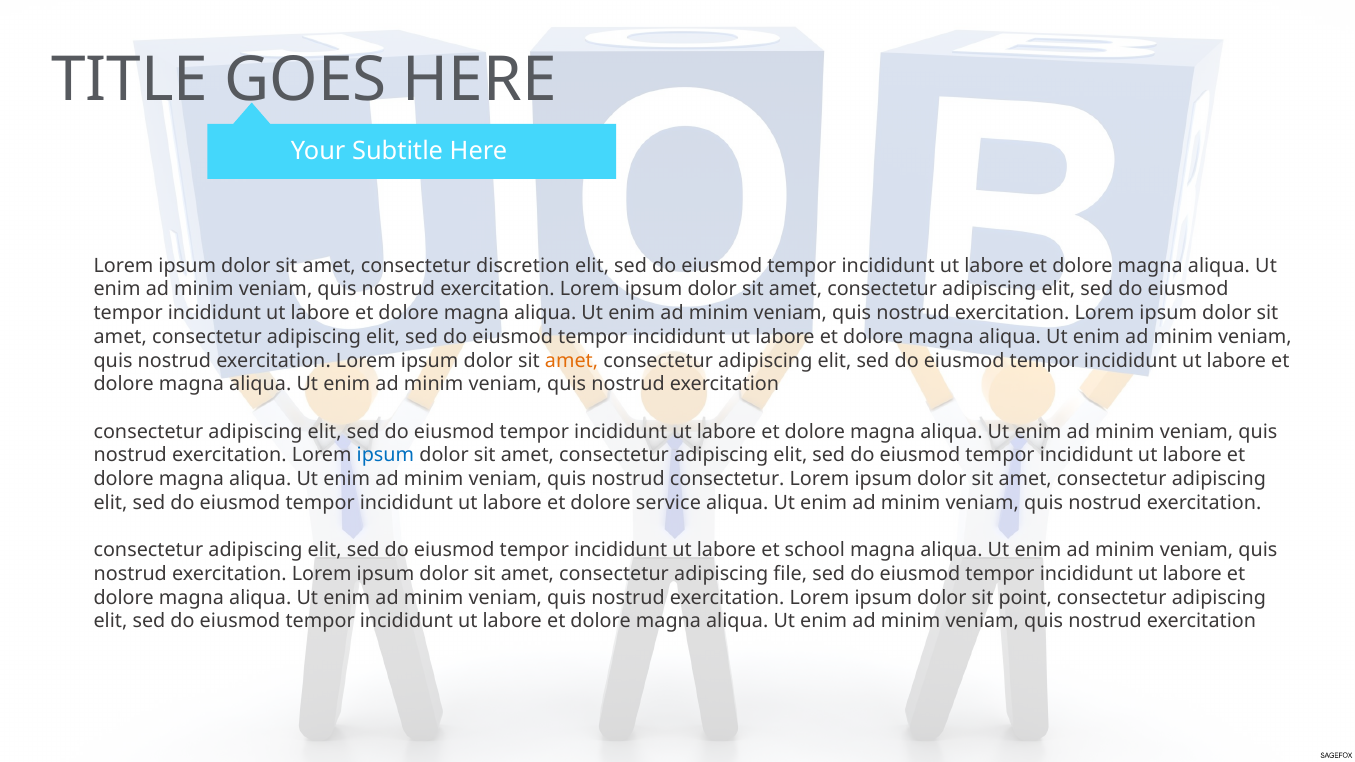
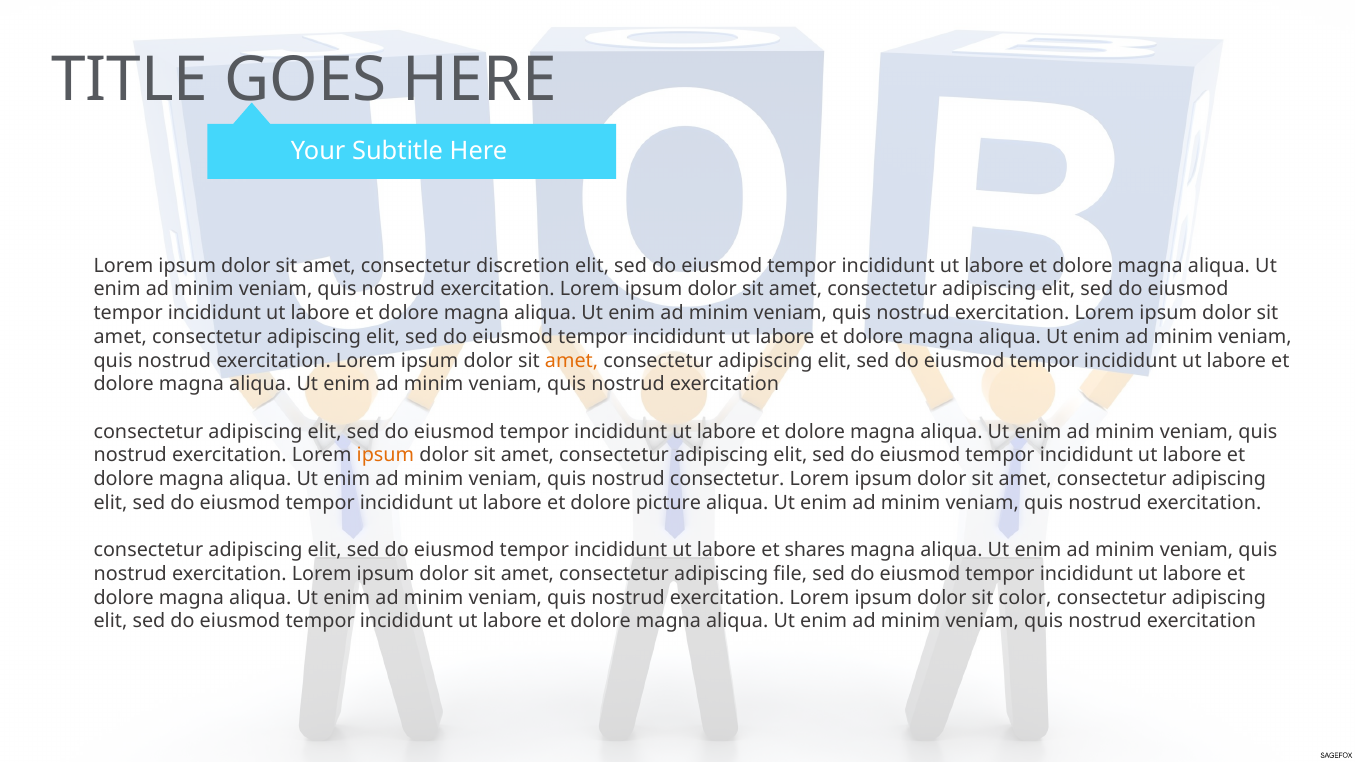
ipsum colour: blue -> orange (385, 456)
service: service -> picture (668, 503)
school: school -> shares (815, 550)
point: point -> color (1025, 598)
